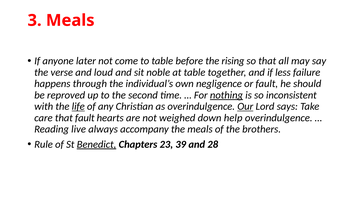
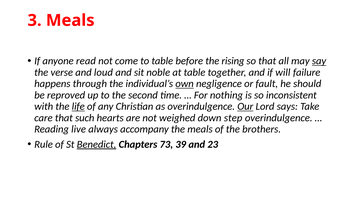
later: later -> read (86, 61)
say underline: none -> present (319, 61)
less: less -> will (283, 72)
own underline: none -> present (185, 84)
nothing underline: present -> none (226, 95)
that fault: fault -> such (85, 118)
help: help -> step (233, 118)
23: 23 -> 73 (166, 144)
28: 28 -> 23 (213, 144)
